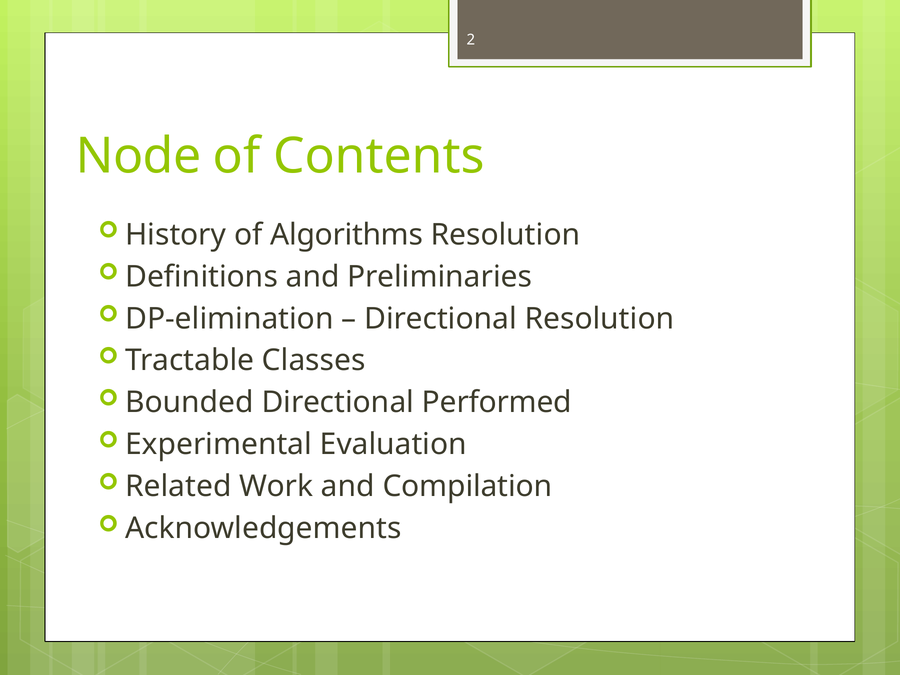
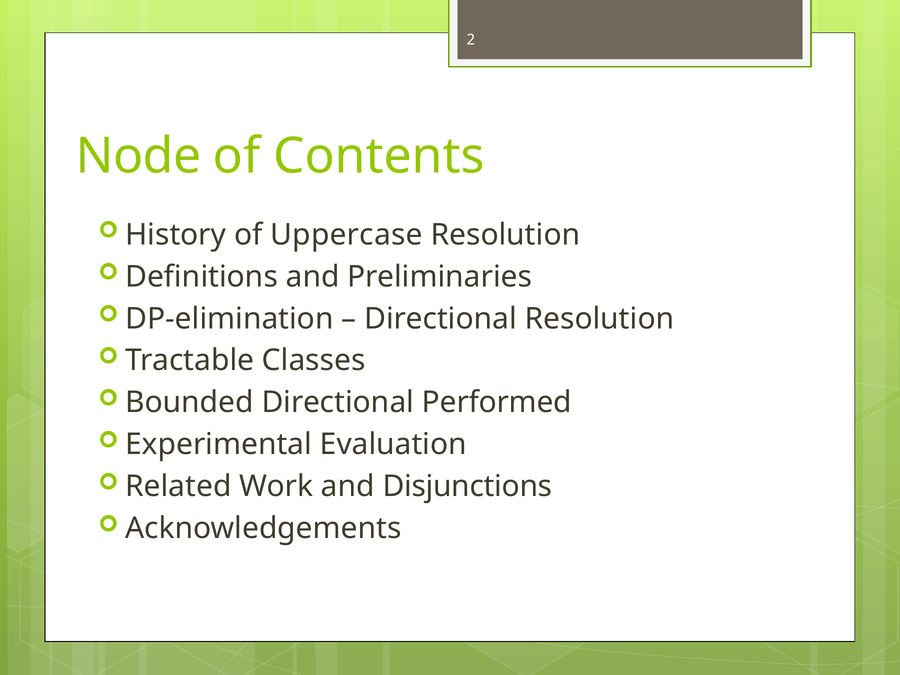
Algorithms: Algorithms -> Uppercase (346, 235)
Compilation: Compilation -> Disjunctions (467, 487)
